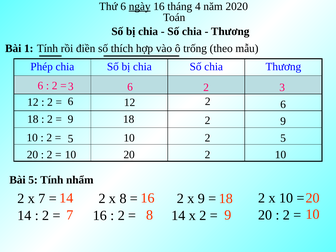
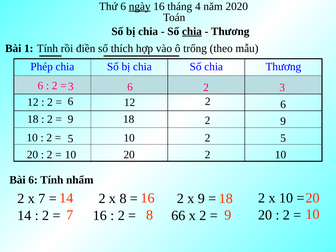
chia underline: none -> present (192, 31)
Bài 5: 5 -> 6 (33, 180)
14: 14 -> 66 (178, 215)
